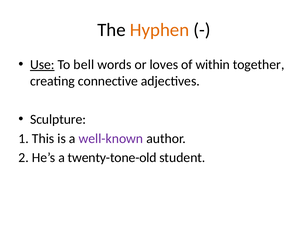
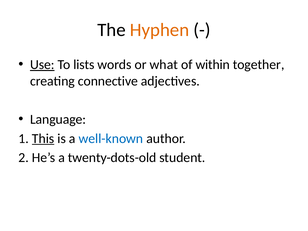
bell: bell -> lists (84, 65)
loves: loves -> what (164, 65)
Sculpture: Sculpture -> Language (58, 119)
This underline: none -> present (43, 139)
well-known colour: purple -> blue (111, 139)
twenty-tone-old: twenty-tone-old -> twenty-dots-old (112, 158)
